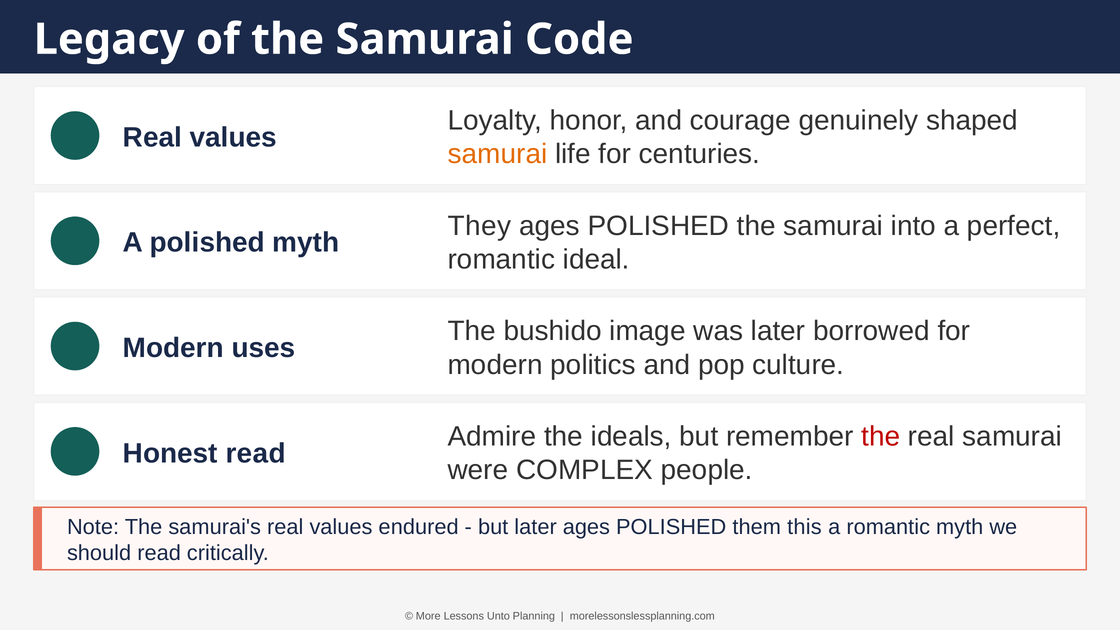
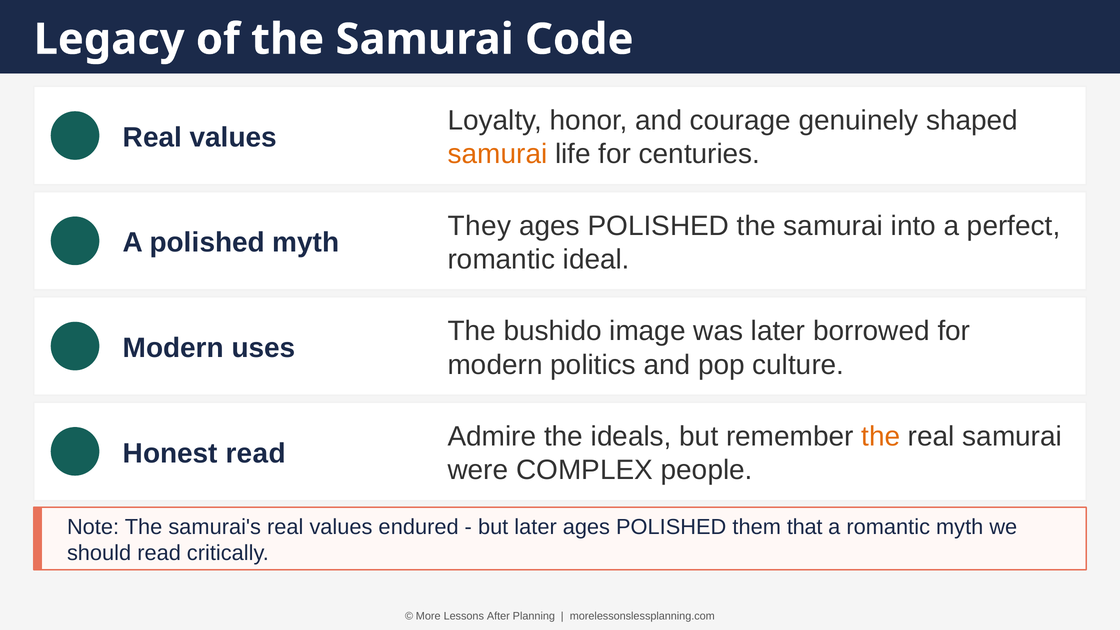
the colour: red -> orange (881, 437)
this: this -> that (805, 527)
Unto: Unto -> After (498, 616)
